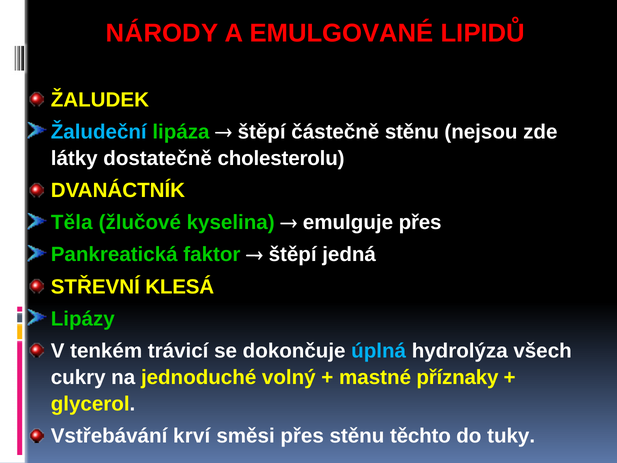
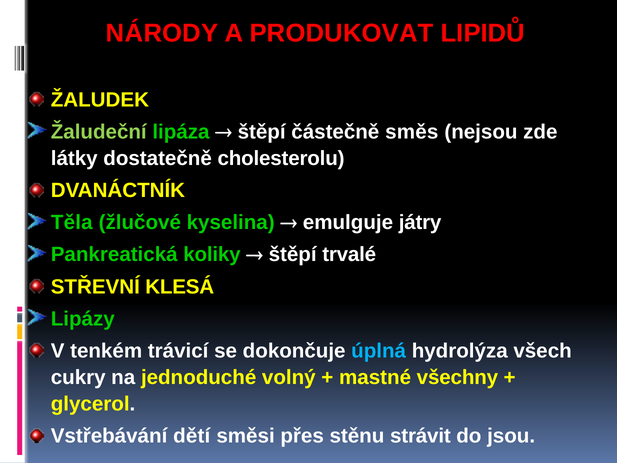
EMULGOVANÉ: EMULGOVANÉ -> PRODUKOVAT (342, 33)
Žaludeční colour: light blue -> light green (99, 132)
částečně stěnu: stěnu -> směs (412, 132)
emulguje přes: přes -> játry (420, 222)
faktor: faktor -> koliky (212, 255)
jedná: jedná -> trvalé (349, 255)
příznaky: příznaky -> všechny (457, 377)
krví: krví -> dětí (192, 436)
těchto: těchto -> strávit (420, 436)
tuky: tuky -> jsou (511, 436)
